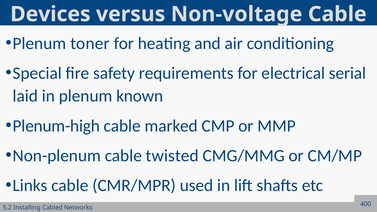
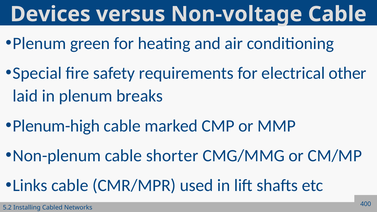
toner: toner -> green (90, 43)
serial: serial -> other (348, 73)
known: known -> breaks (140, 96)
twisted: twisted -> shorter (172, 156)
